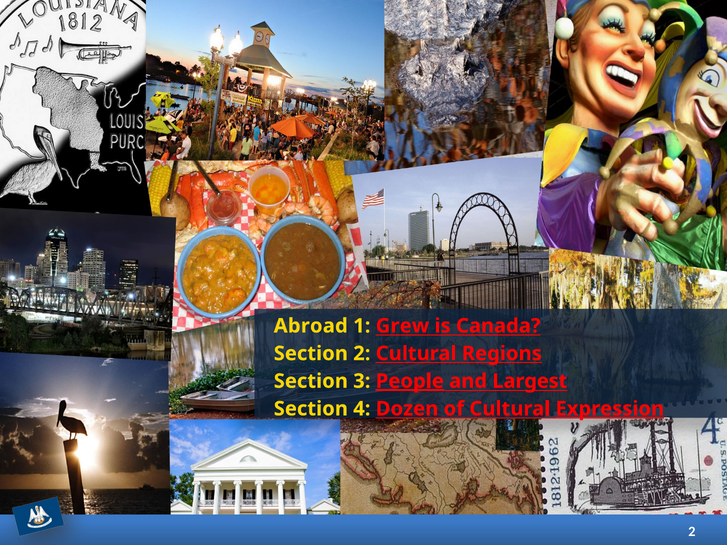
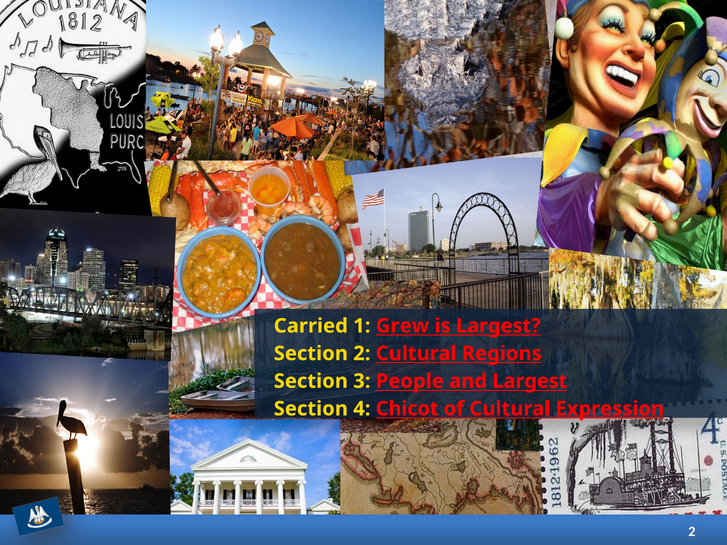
Abroad: Abroad -> Carried (311, 326)
is Canada: Canada -> Largest (498, 326)
People underline: present -> none (410, 381)
Dozen: Dozen -> Chicot (407, 409)
